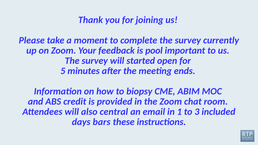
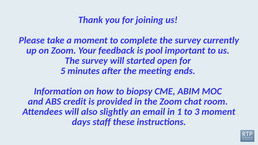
central: central -> slightly (114, 112)
3 included: included -> moment (218, 112)
bars: bars -> staff (102, 122)
